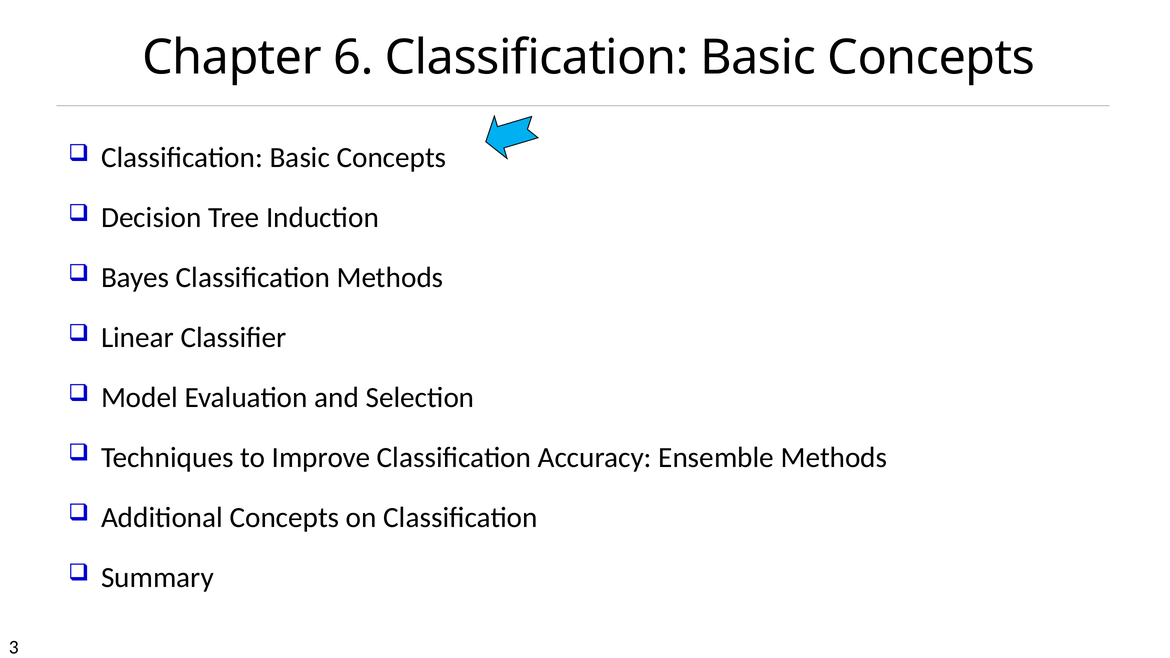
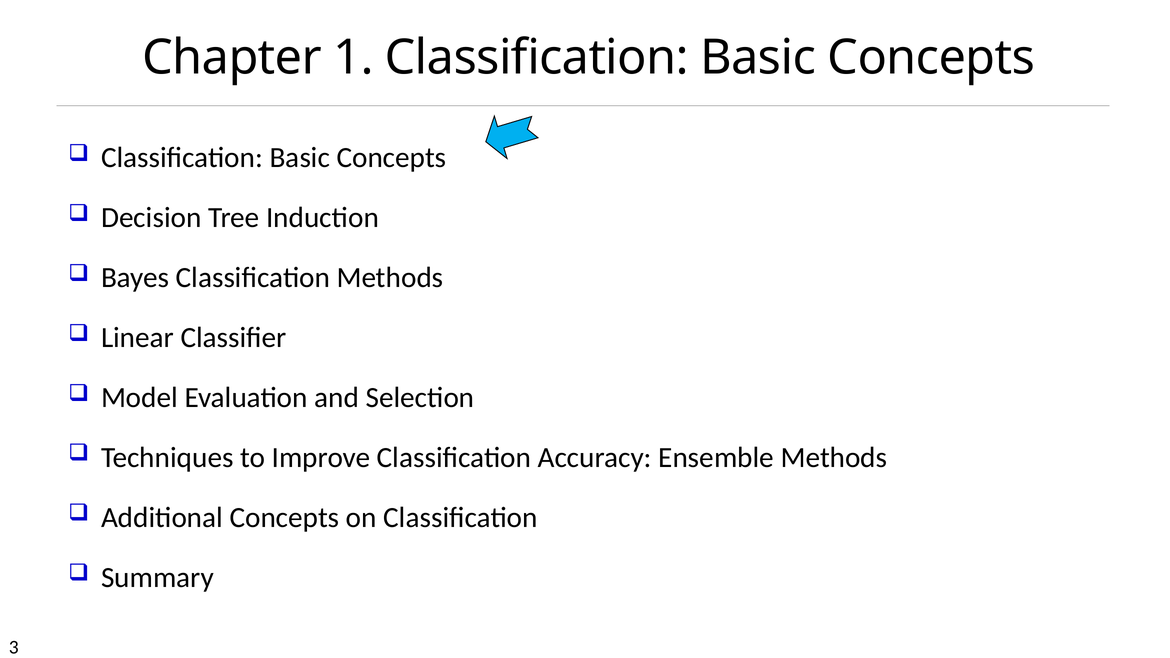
6: 6 -> 1 (353, 58)
